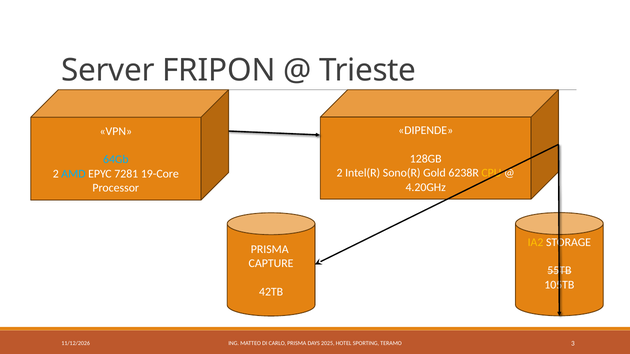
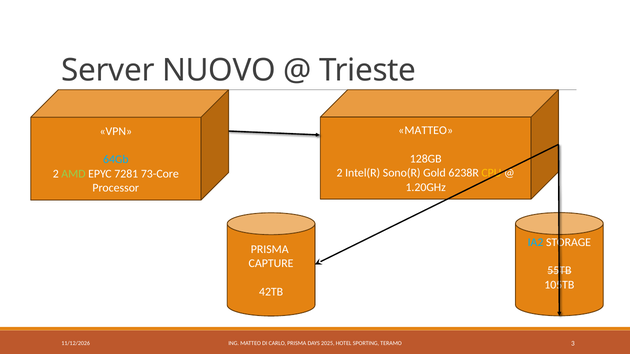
FRIPON: FRIPON -> NUOVO (219, 71)
DIPENDE: DIPENDE -> MATTEO (426, 131)
AMD colour: light blue -> light green (73, 174)
19-Core: 19-Core -> 73-Core (160, 174)
4.20GHz: 4.20GHz -> 1.20GHz (426, 187)
IA2 colour: yellow -> light blue (536, 242)
